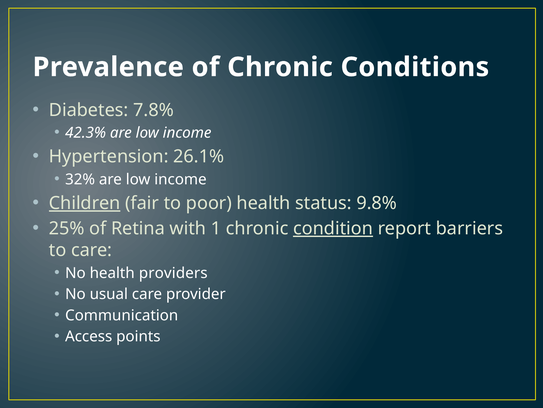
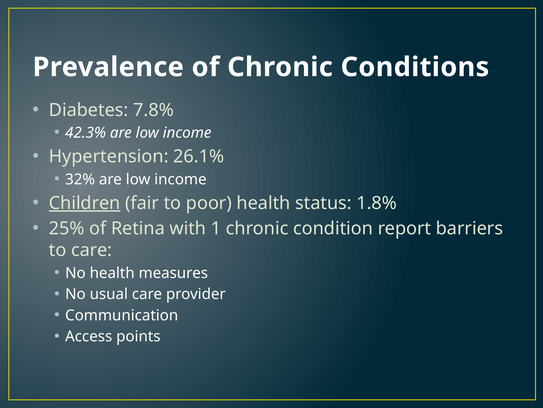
9.8%: 9.8% -> 1.8% (377, 203)
condition underline: present -> none (333, 228)
providers: providers -> measures (173, 273)
